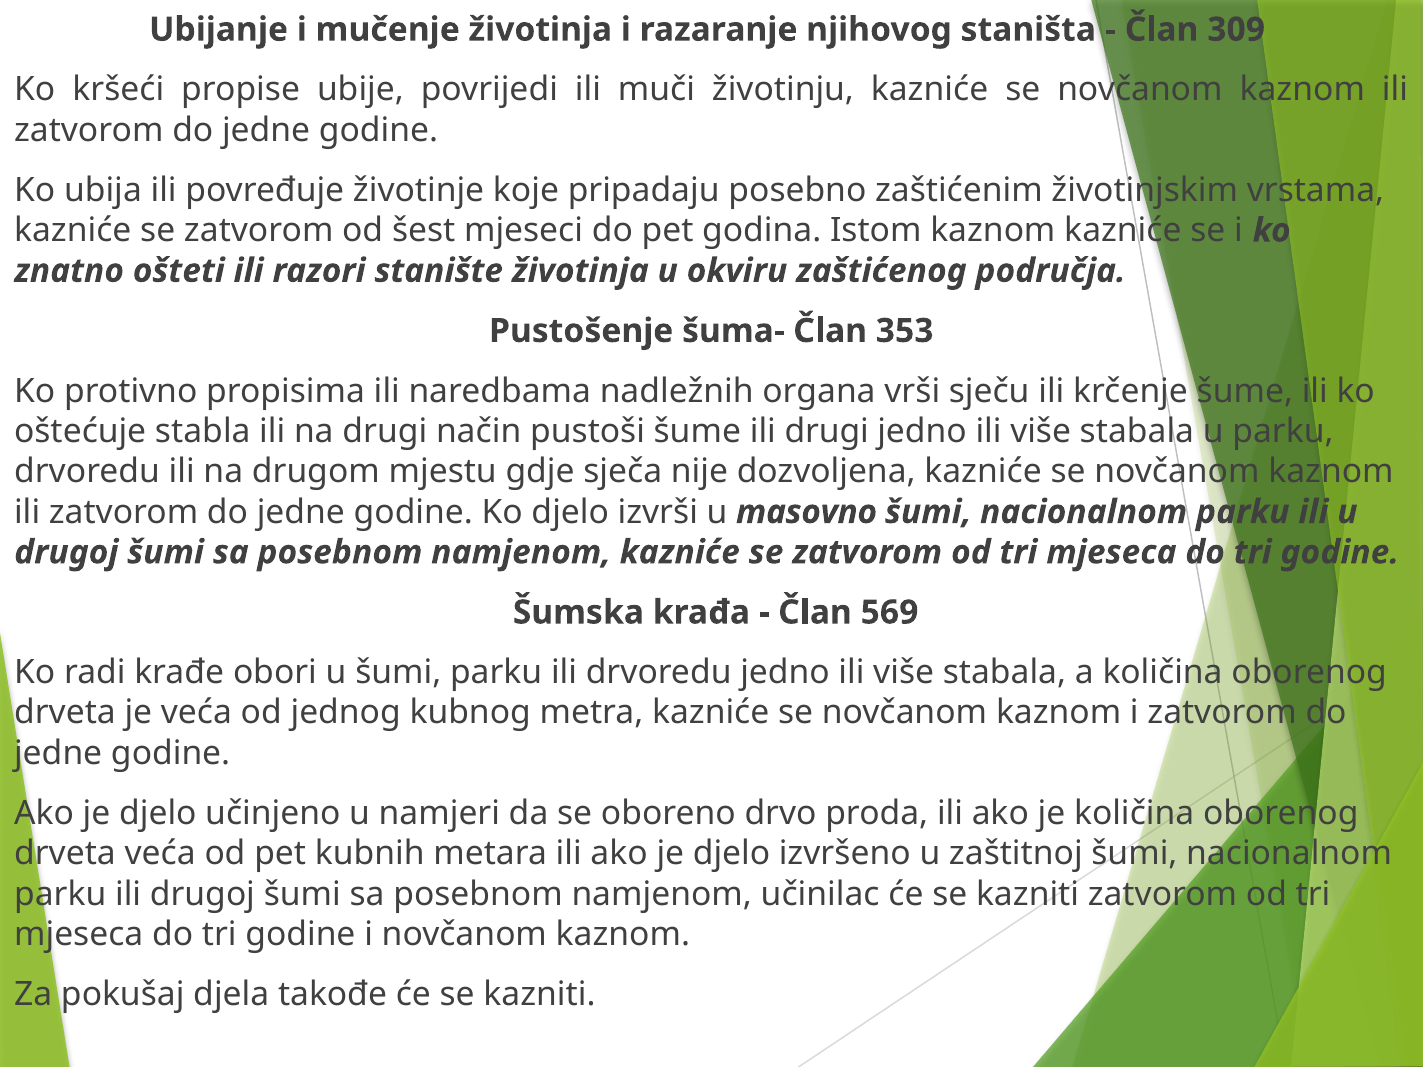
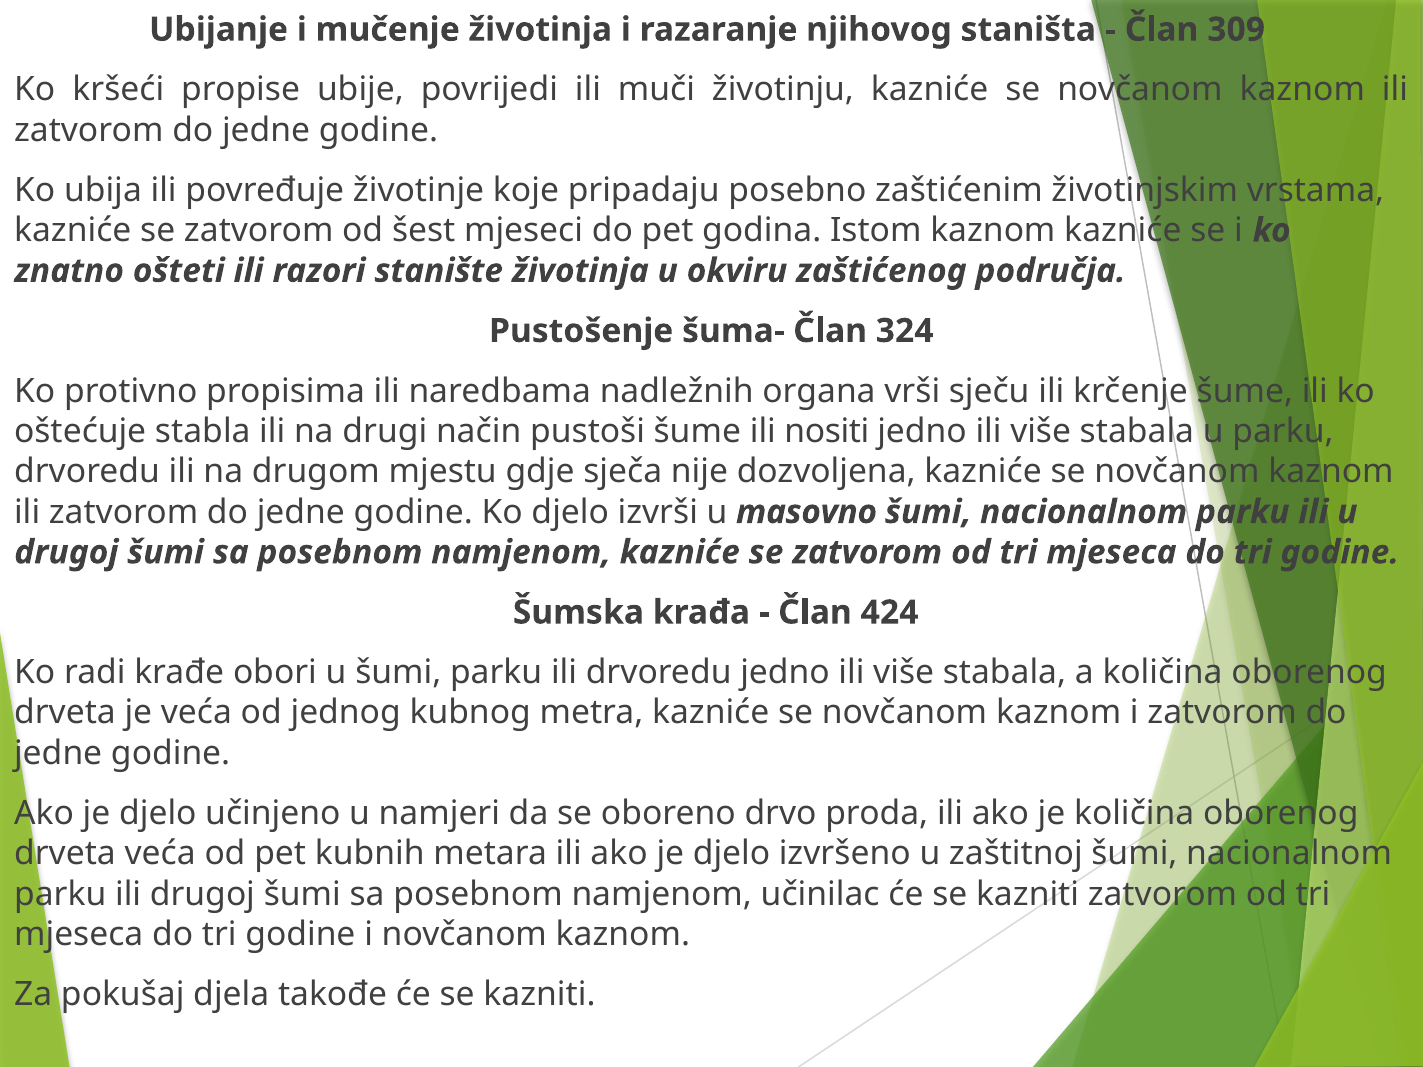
353: 353 -> 324 (905, 331)
ili drugi: drugi -> nositi (827, 431)
569: 569 -> 424 (890, 613)
